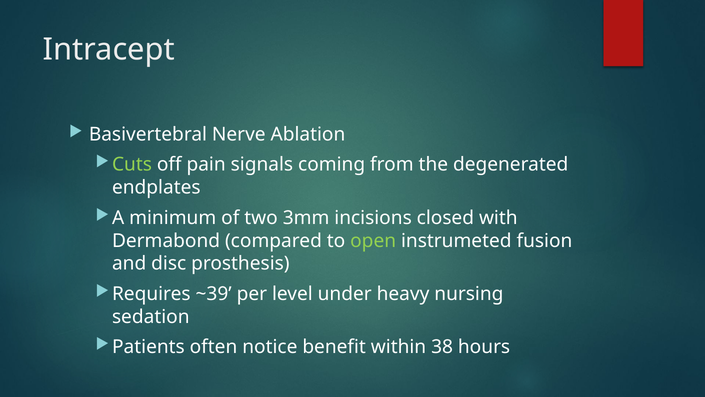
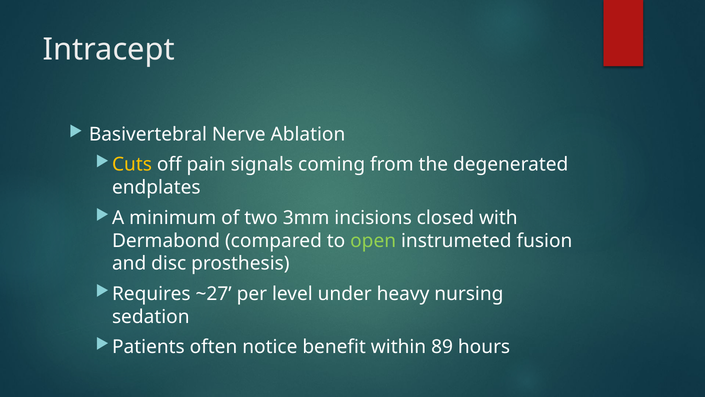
Cuts colour: light green -> yellow (132, 164)
~39: ~39 -> ~27 (214, 294)
38: 38 -> 89 (442, 347)
